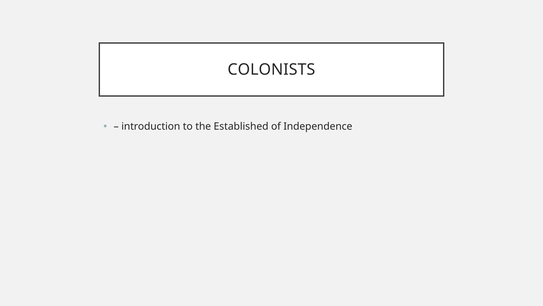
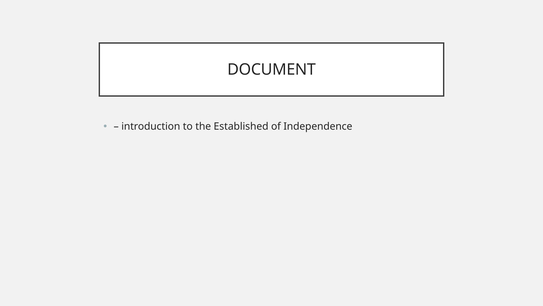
COLONISTS: COLONISTS -> DOCUMENT (272, 69)
